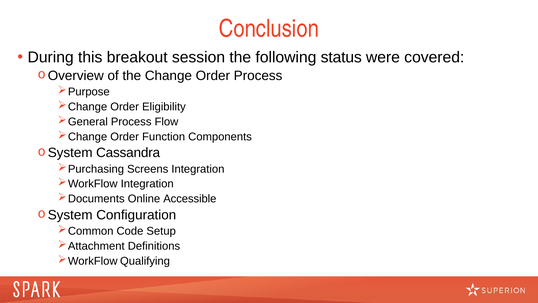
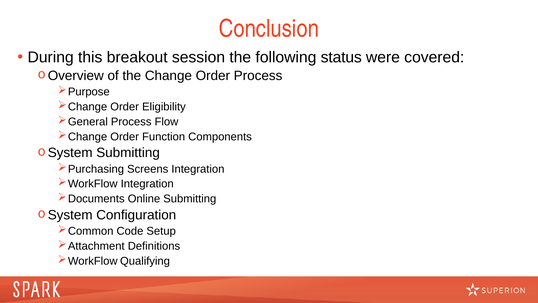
Cassandra: Cassandra -> Submitting (128, 153)
Online Accessible: Accessible -> Submitting (190, 199)
